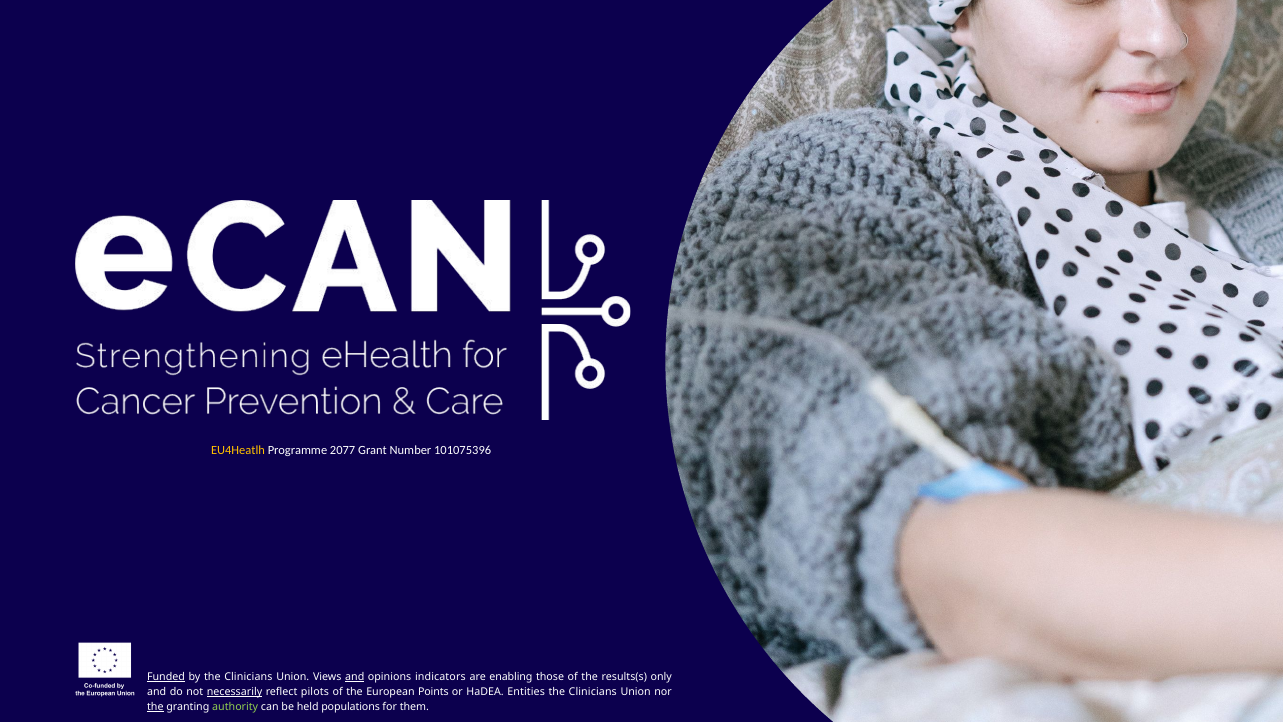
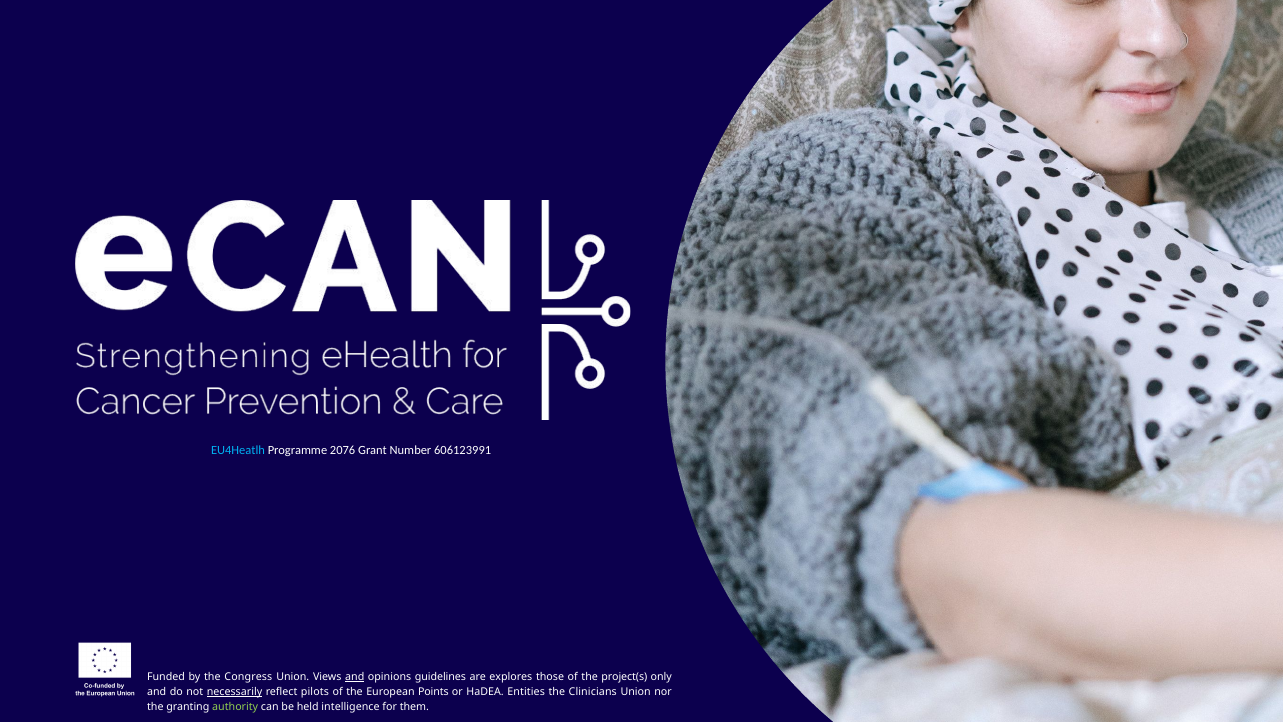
EU4Heatlh colour: yellow -> light blue (238, 450)
2077: 2077 -> 2076 (343, 450)
101075396: 101075396 -> 606123991 (463, 450)
Funded underline: present -> none (166, 676)
by the Clinicians: Clinicians -> Congress (248, 676)
indicators: indicators -> guidelines (440, 676)
enabling: enabling -> explores (511, 676)
results(s: results(s -> project(s (624, 676)
the underline: present -> none (155, 706)
populations: populations -> intelligence (351, 706)
